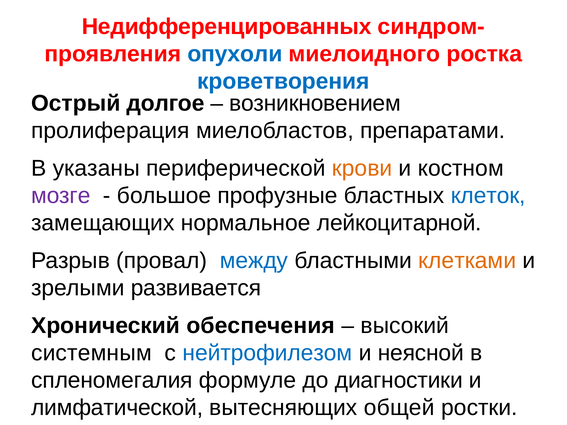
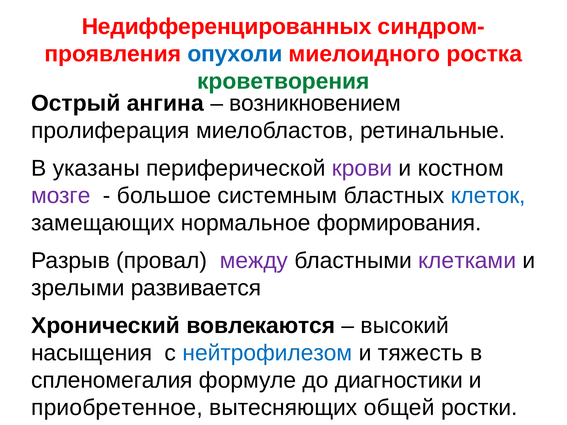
кроветворения colour: blue -> green (283, 81)
долгое: долгое -> ангина (165, 103)
препаратами: препаратами -> ретинальные (433, 131)
крови colour: orange -> purple (362, 168)
профузные: профузные -> системным (278, 196)
лейкоцитарной: лейкоцитарной -> формирования (399, 223)
между colour: blue -> purple (254, 261)
клетками colour: orange -> purple (467, 261)
обеспечения: обеспечения -> вовлекаются (261, 326)
системным: системным -> насыщения (92, 353)
неясной: неясной -> тяжесть (421, 353)
лимфатической: лимфатической -> приобретенное (117, 408)
